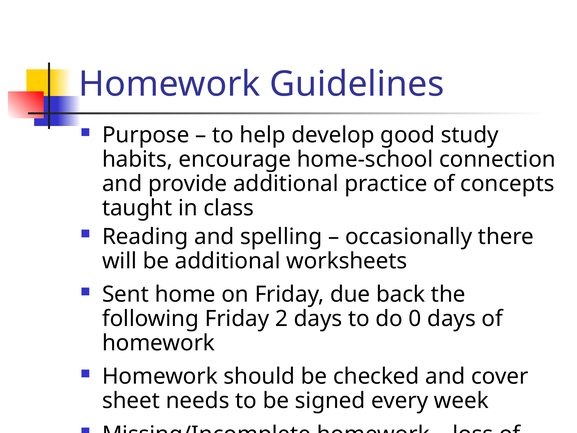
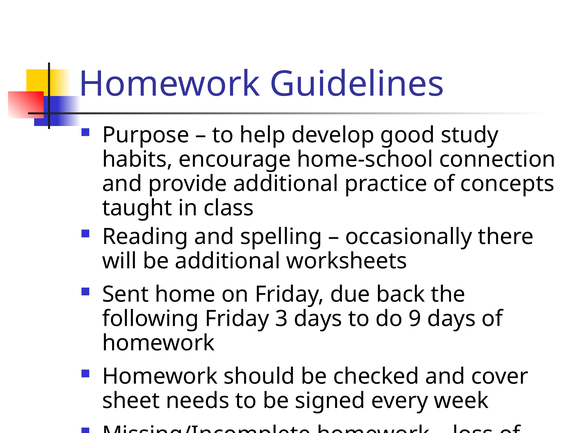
2: 2 -> 3 (282, 319)
0: 0 -> 9 (415, 319)
